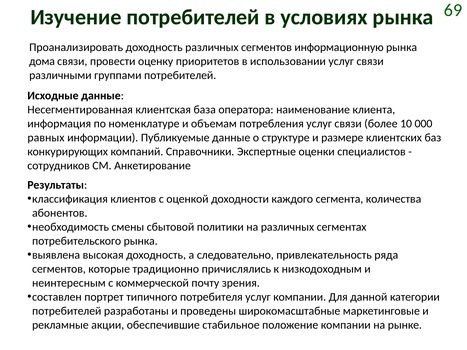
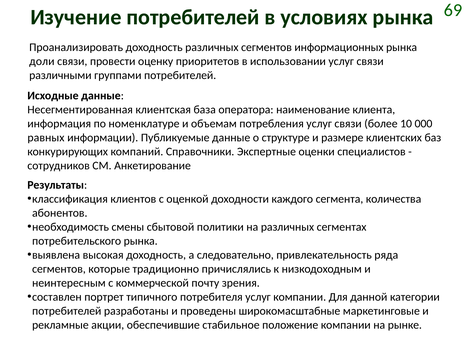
информационную: информационную -> информационных (339, 47)
дома: дома -> доли (42, 61)
